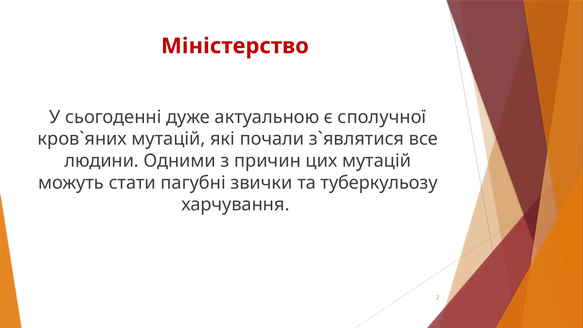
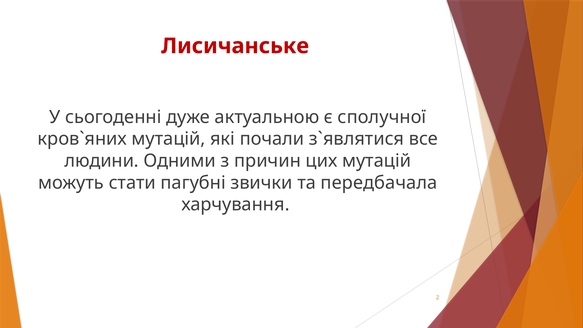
Міністерство: Міністерство -> Лисичанське (235, 46)
туберкульозу: туберкульозу -> передбачала (379, 183)
